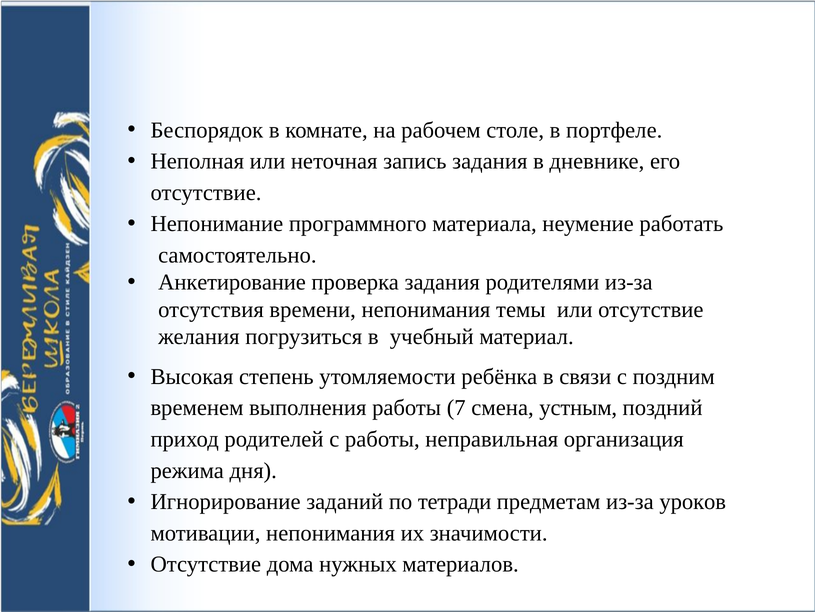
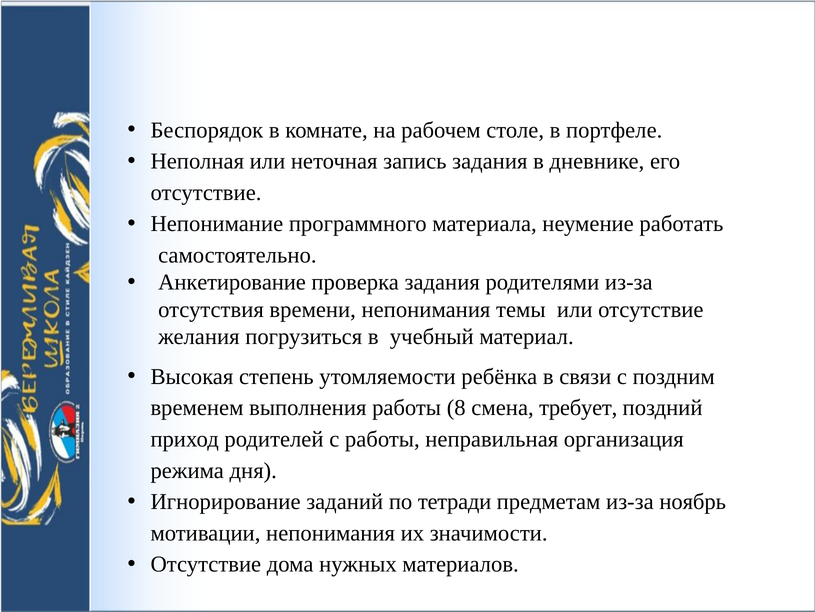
7: 7 -> 8 (456, 407)
устным: устным -> требует (578, 407)
уроков: уроков -> ноябрь (693, 501)
